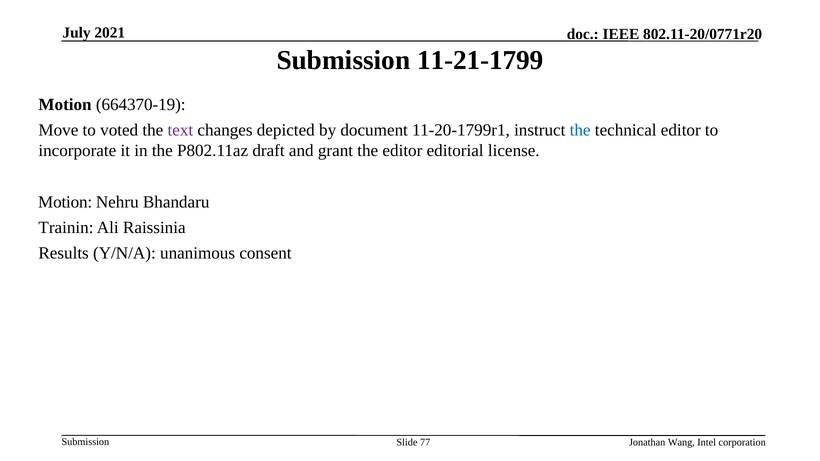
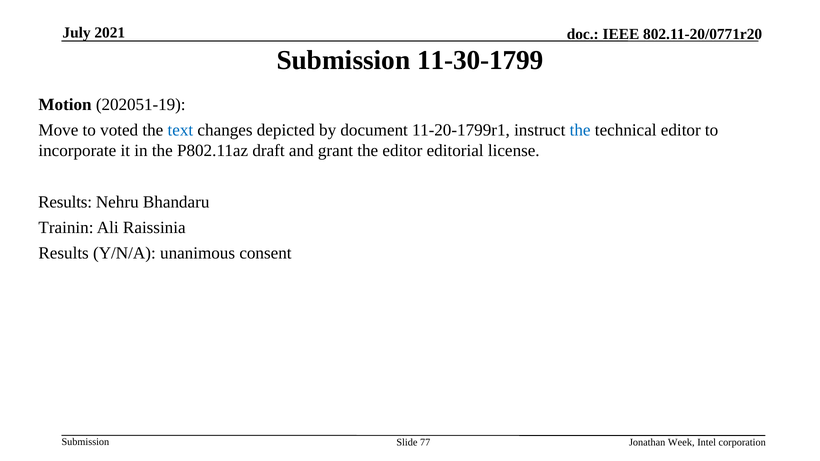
11-21-1799: 11-21-1799 -> 11-30-1799 (480, 60)
664370-19: 664370-19 -> 202051-19 (141, 105)
text colour: purple -> blue (180, 130)
Motion: Motion -> Results (65, 202)
Wang: Wang -> Week (681, 442)
